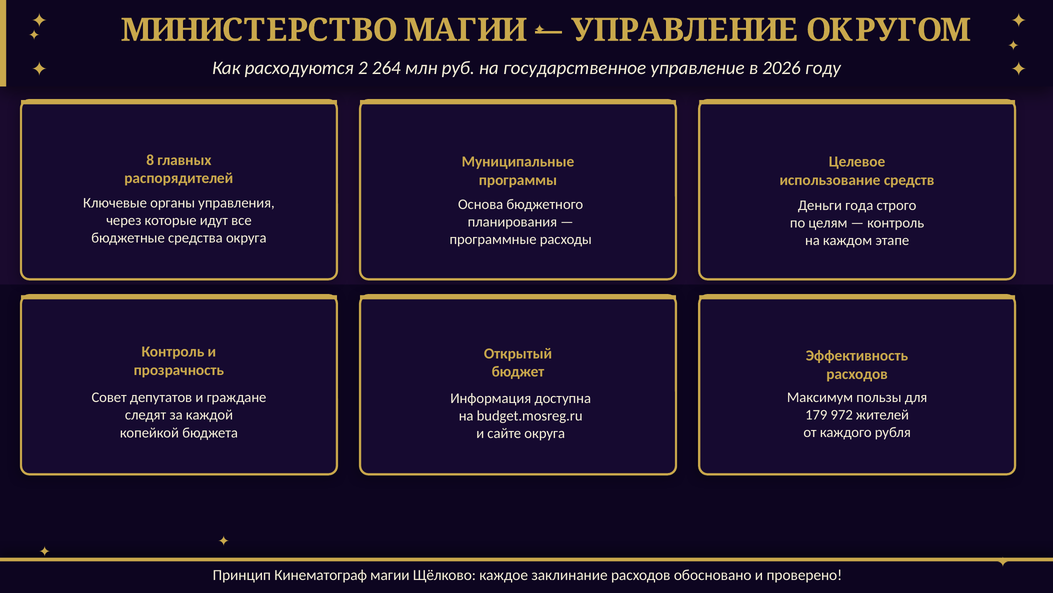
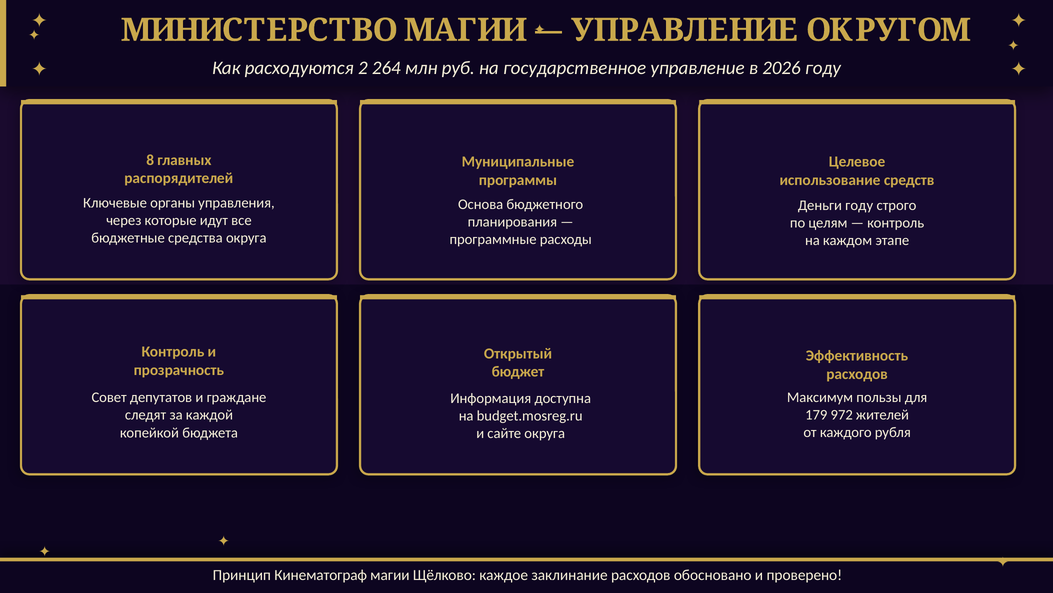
Деньги года: года -> году (859, 205)
